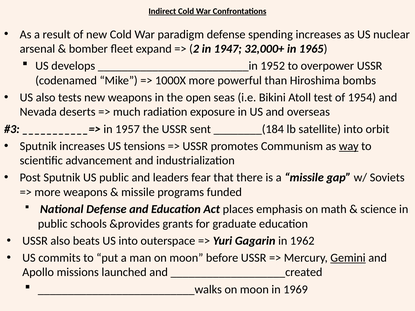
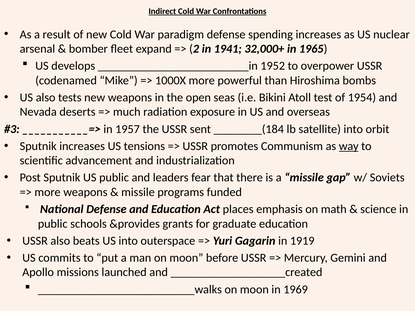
1947: 1947 -> 1941 (228, 49)
1962: 1962 -> 1919 (302, 241)
Gemini underline: present -> none (348, 258)
